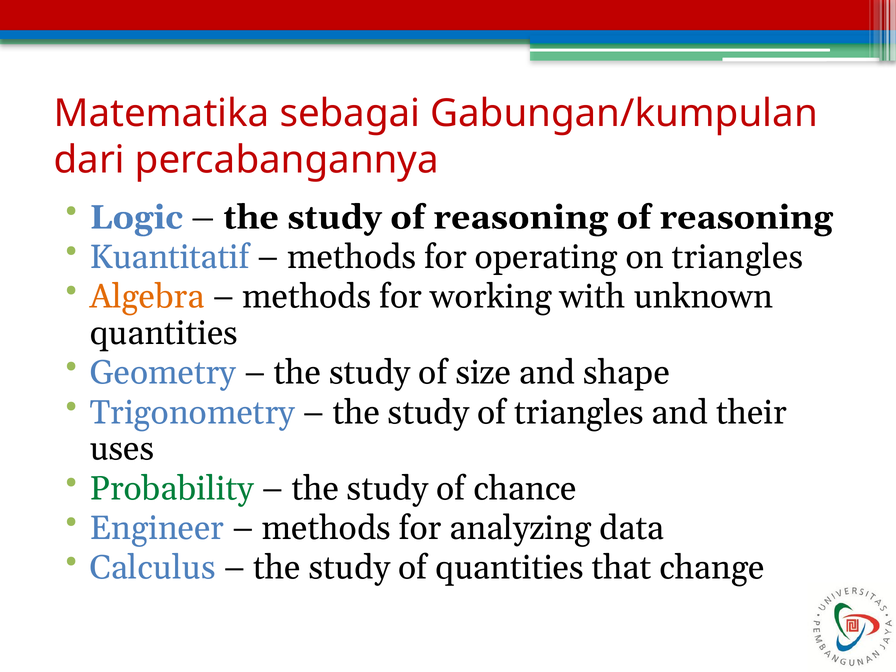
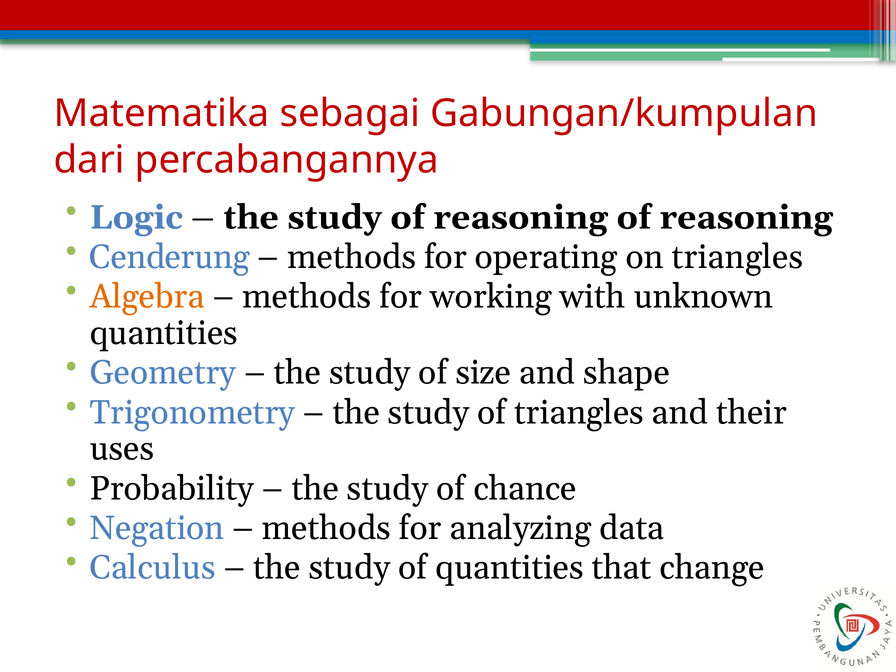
Kuantitatif: Kuantitatif -> Cenderung (170, 257)
Probability colour: green -> black (172, 489)
Engineer: Engineer -> Negation (157, 528)
